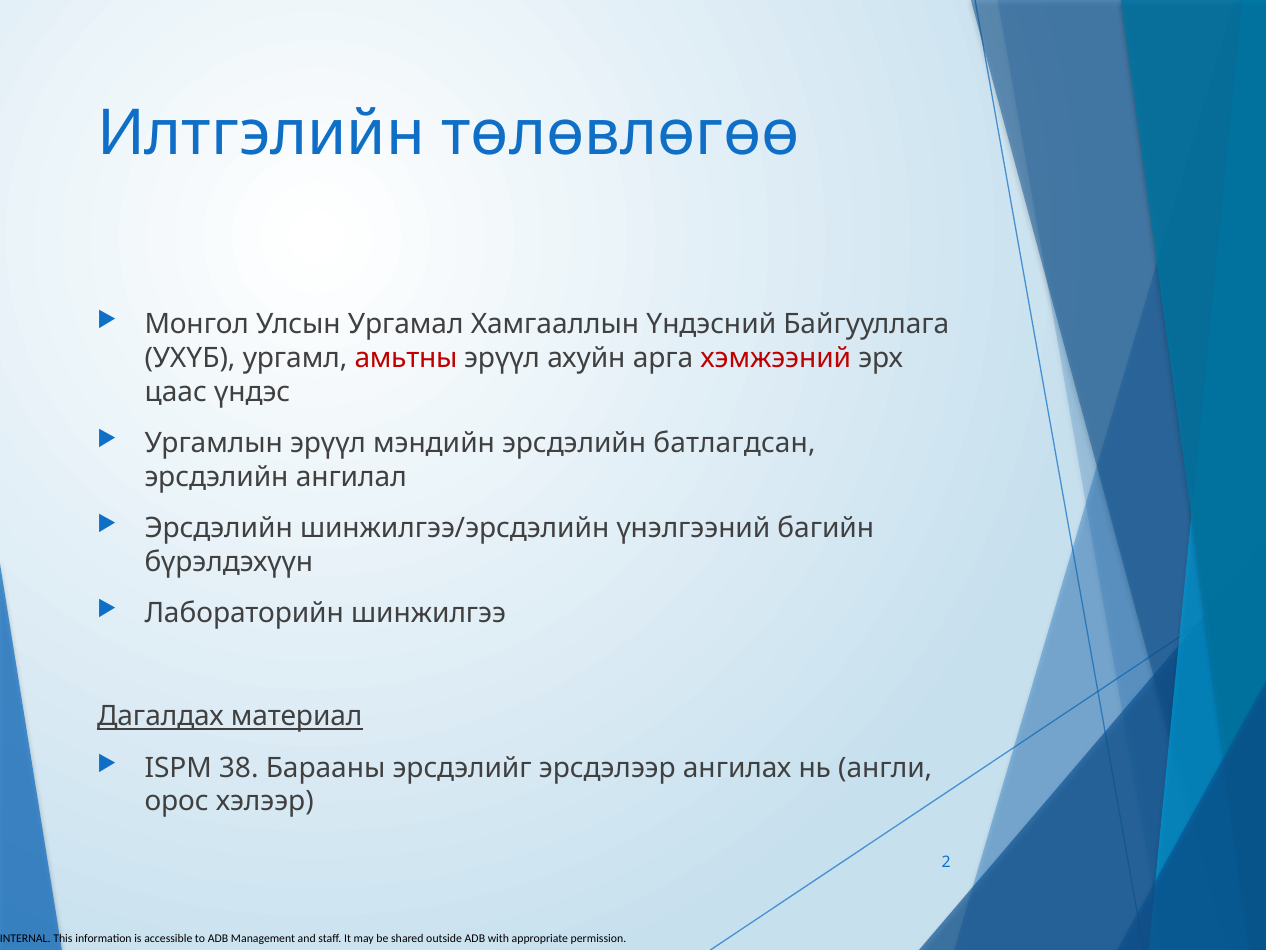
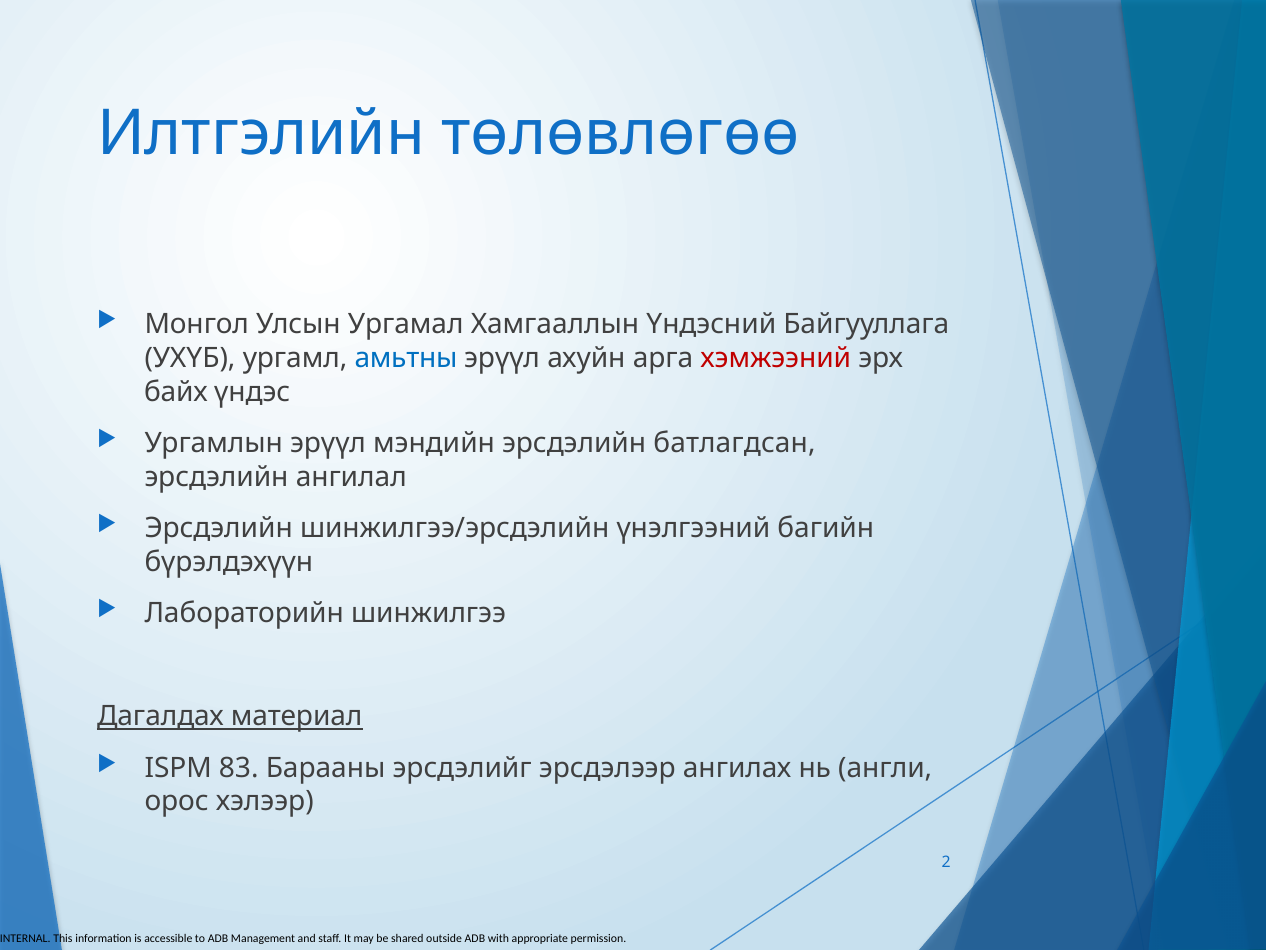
амьтны colour: red -> blue (406, 358)
цаас: цаас -> байх (176, 392)
38: 38 -> 83 (239, 767)
